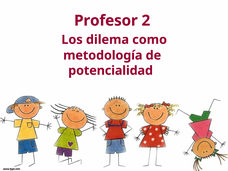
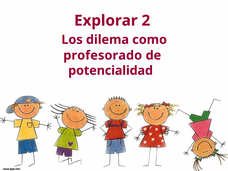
Profesor: Profesor -> Explorar (106, 21)
metodología: metodología -> profesorado (103, 55)
